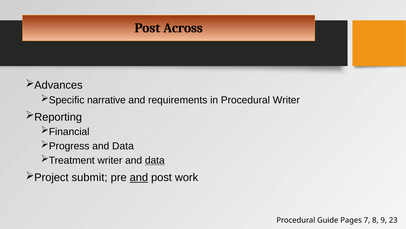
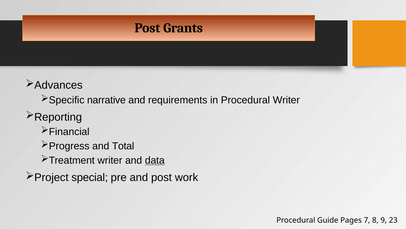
Across: Across -> Grants (183, 28)
Data: Data -> Total (123, 146)
submit: submit -> special (90, 177)
and underline: present -> none (139, 177)
